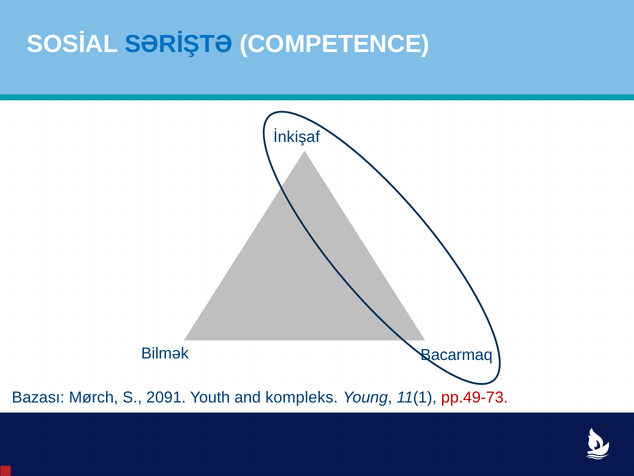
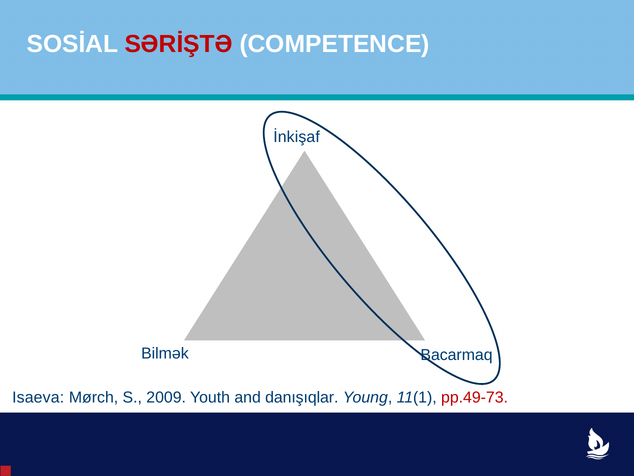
SƏRİŞTƏ colour: blue -> red (179, 44)
Bazası: Bazası -> Isaeva (38, 397)
2091: 2091 -> 2009 (166, 397)
kompleks: kompleks -> danışıqlar (302, 397)
